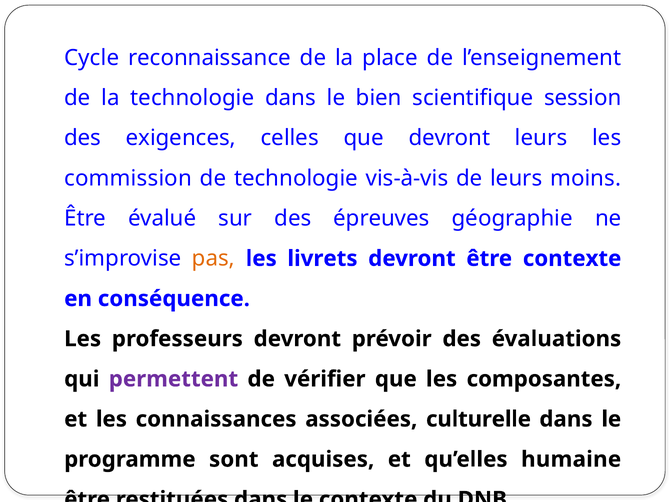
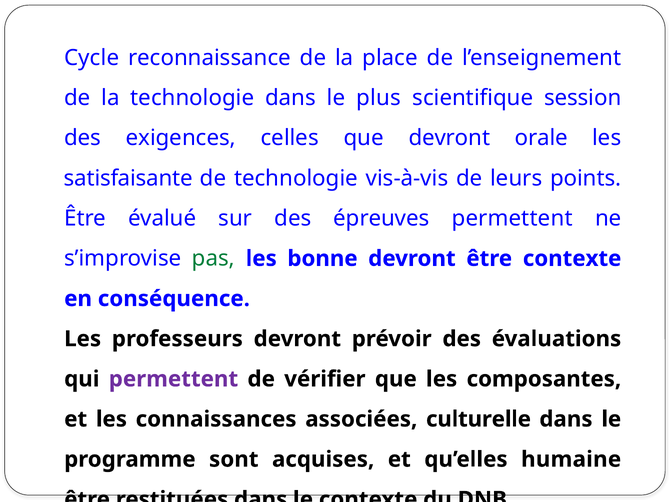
bien: bien -> plus (379, 98)
devront leurs: leurs -> orale (541, 138)
commission: commission -> satisfaisante (128, 178)
moins: moins -> points (586, 178)
épreuves géographie: géographie -> permettent (512, 219)
pas colour: orange -> green (213, 259)
livrets: livrets -> bonne (323, 259)
